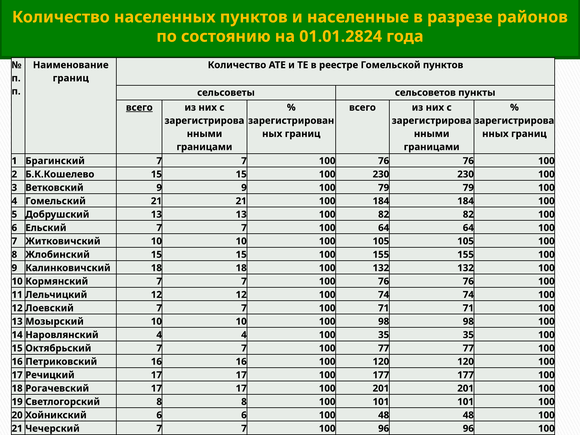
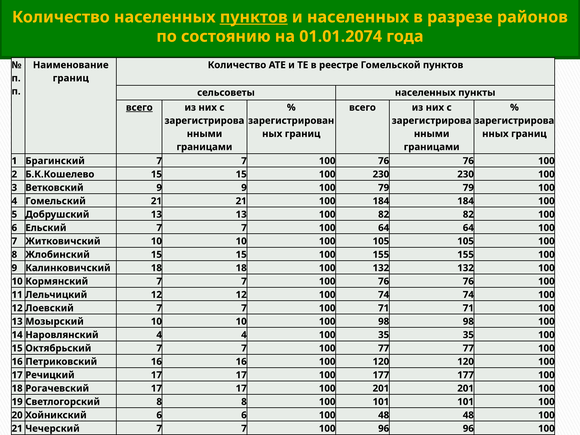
пунктов underline: none -> present (254, 17)
и населенные: населенные -> населенных (358, 17)
01.01.2824: 01.01.2824 -> 01.01.2074 (341, 36)
сельсоветы сельсоветов: сельсоветов -> населенных (425, 93)
